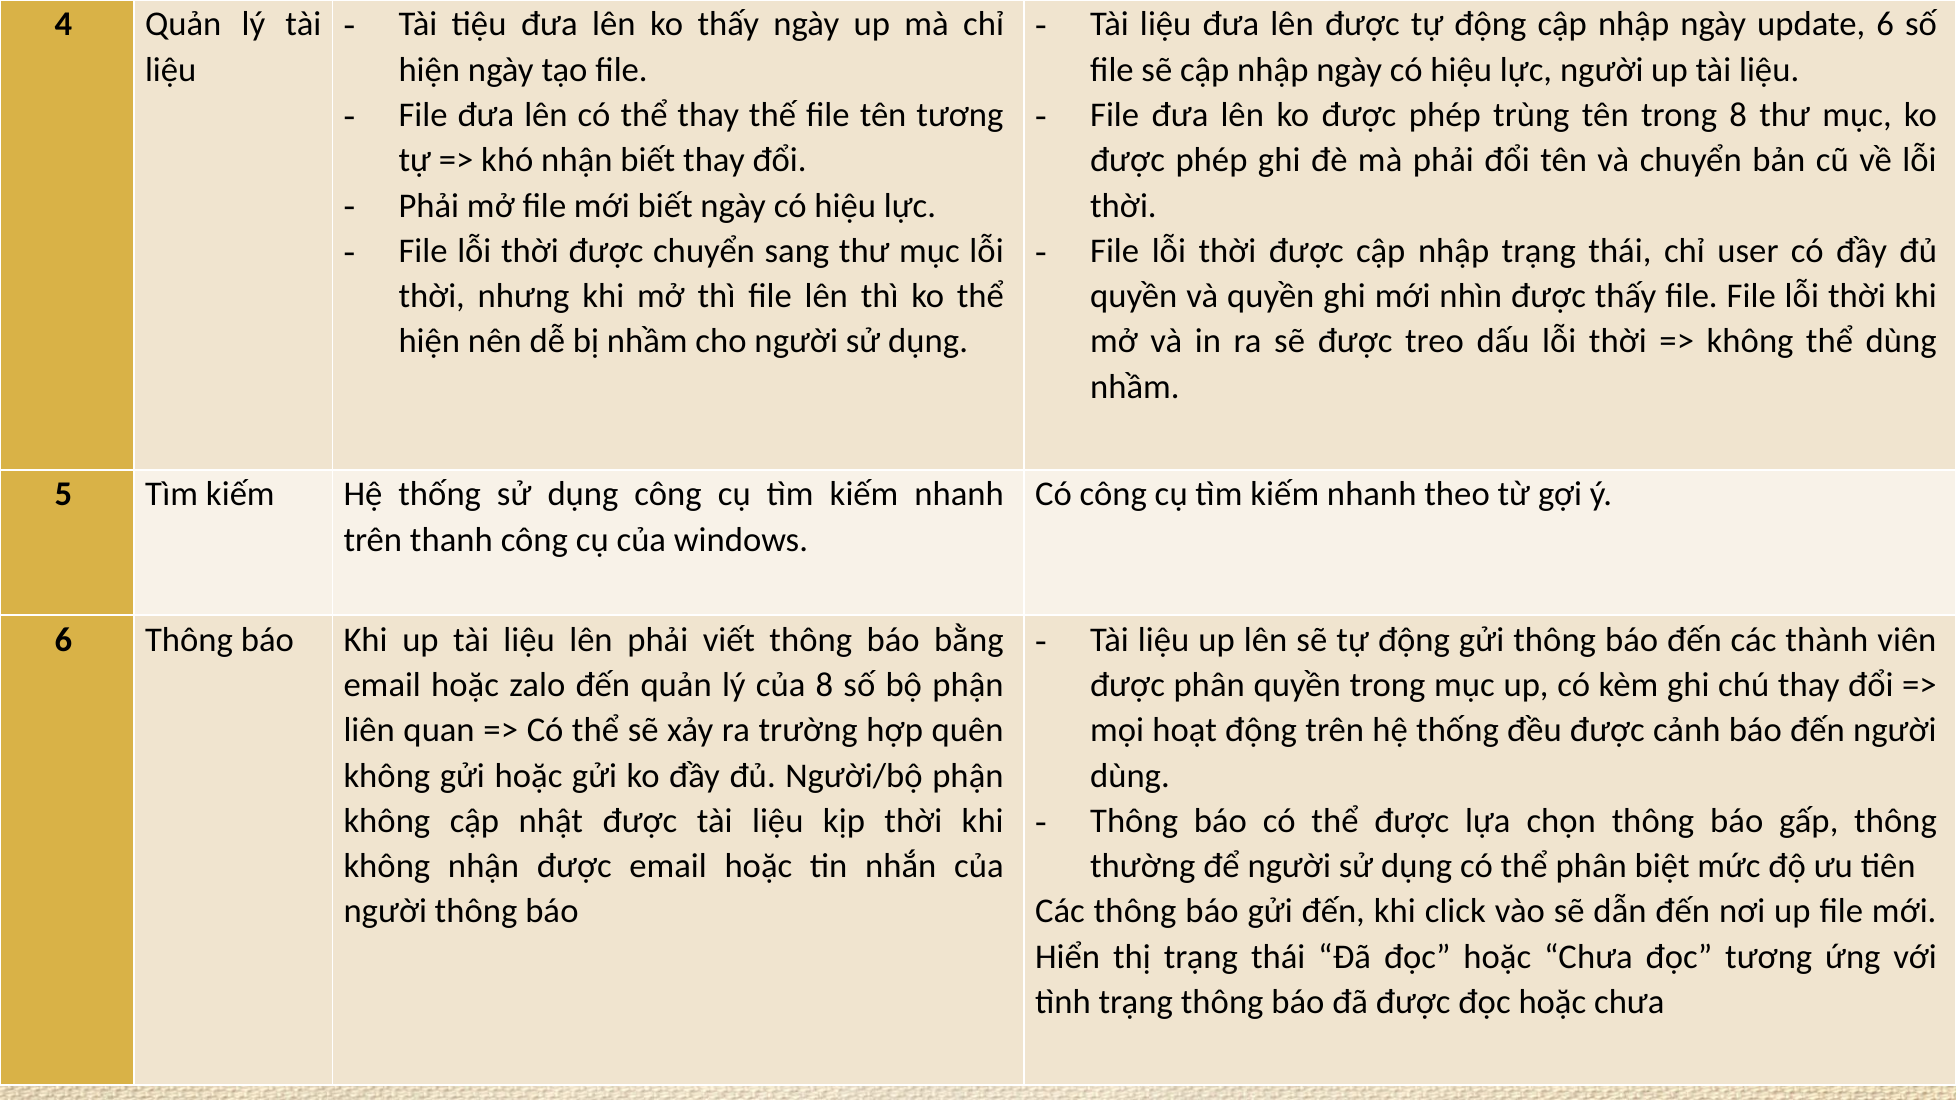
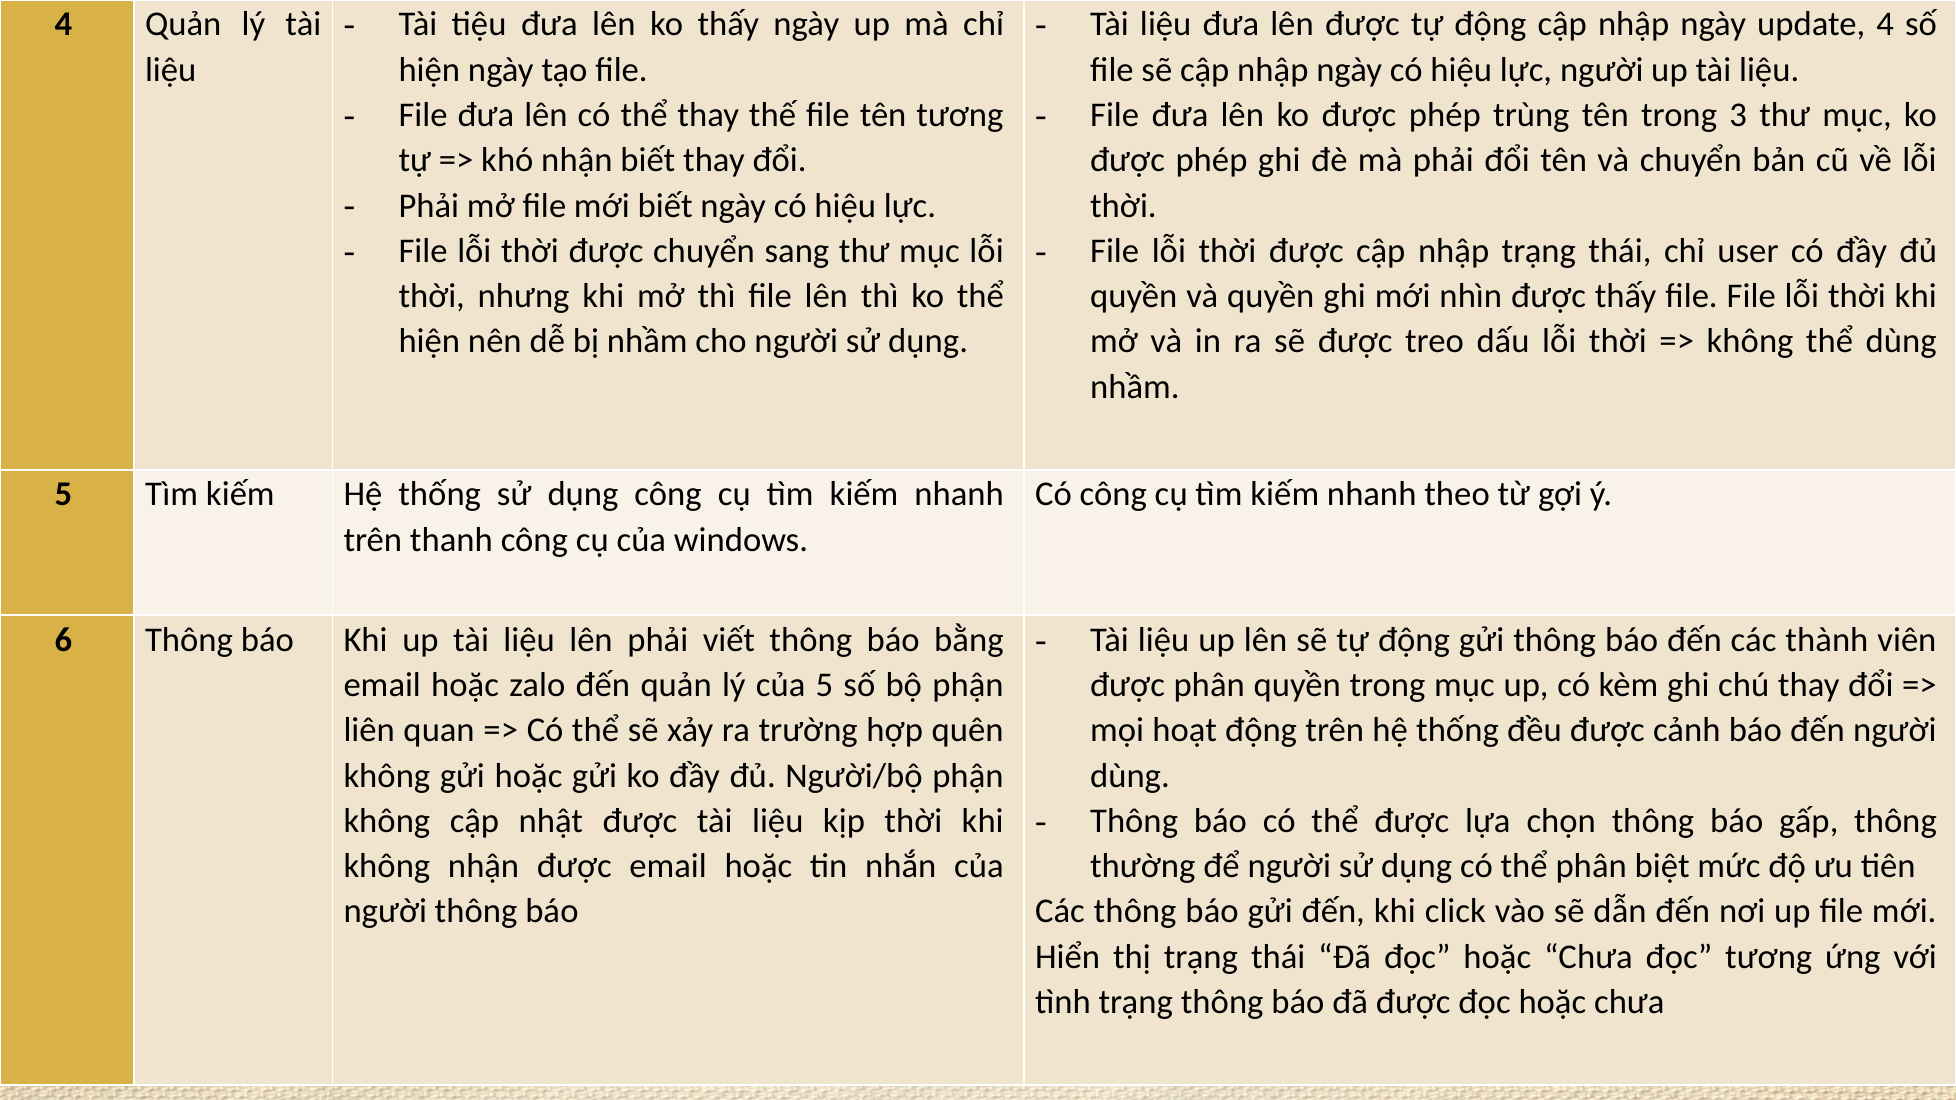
update 6: 6 -> 4 (1885, 25)
trong 8: 8 -> 3 (1738, 115)
của 8: 8 -> 5 (824, 685)
